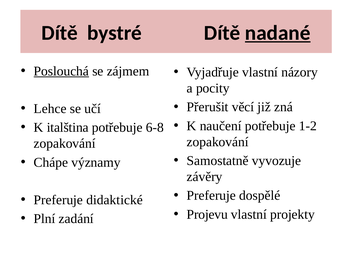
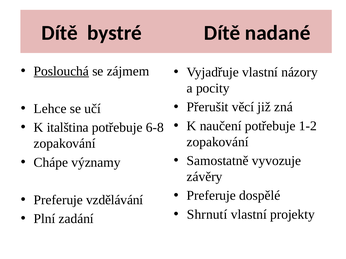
nadané underline: present -> none (278, 33)
didaktické: didaktické -> vzdělávání (115, 200)
Projevu: Projevu -> Shrnutí (207, 215)
